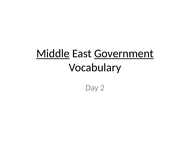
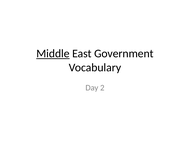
Government underline: present -> none (124, 53)
